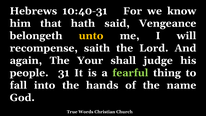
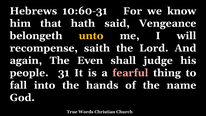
10:40-31: 10:40-31 -> 10:60-31 (85, 11)
Your: Your -> Even (90, 60)
fearful colour: light green -> pink (130, 73)
